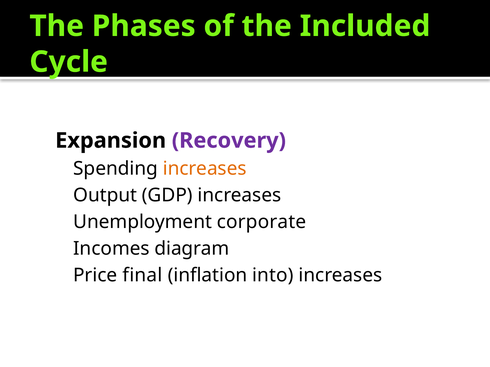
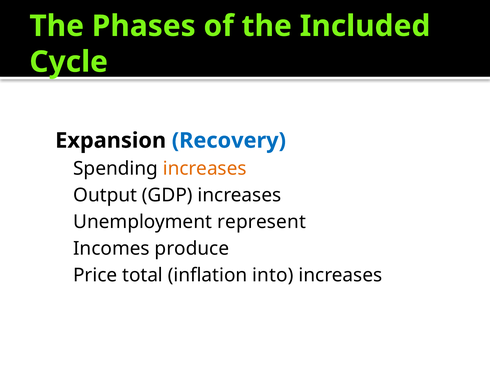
Recovery colour: purple -> blue (229, 141)
corporate: corporate -> represent (262, 222)
diagram: diagram -> produce (192, 249)
final: final -> total (143, 276)
